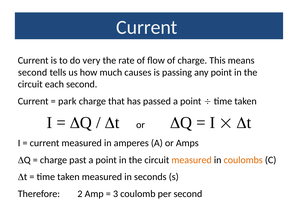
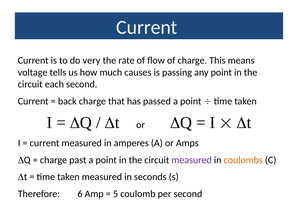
second: second -> voltage (33, 72)
park: park -> back (67, 101)
measured colour: orange -> purple (192, 160)
2: 2 -> 6 (80, 193)
3: 3 -> 5 (116, 193)
